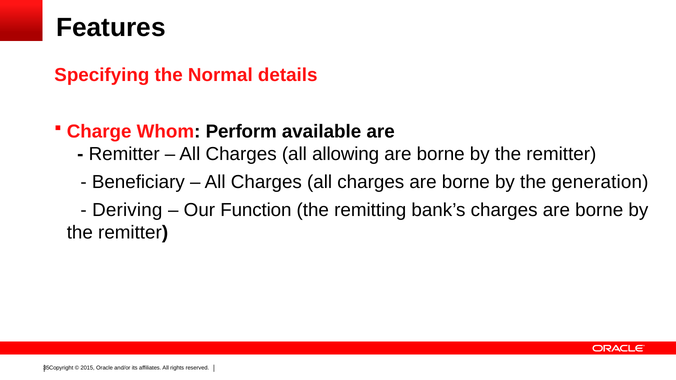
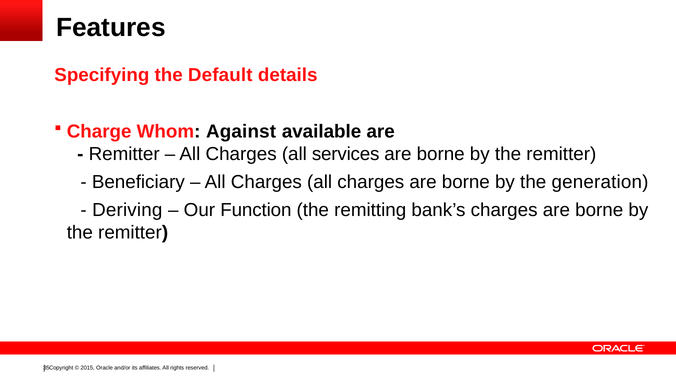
Normal: Normal -> Default (220, 75)
Perform: Perform -> Against (241, 132)
allowing: allowing -> services (346, 154)
